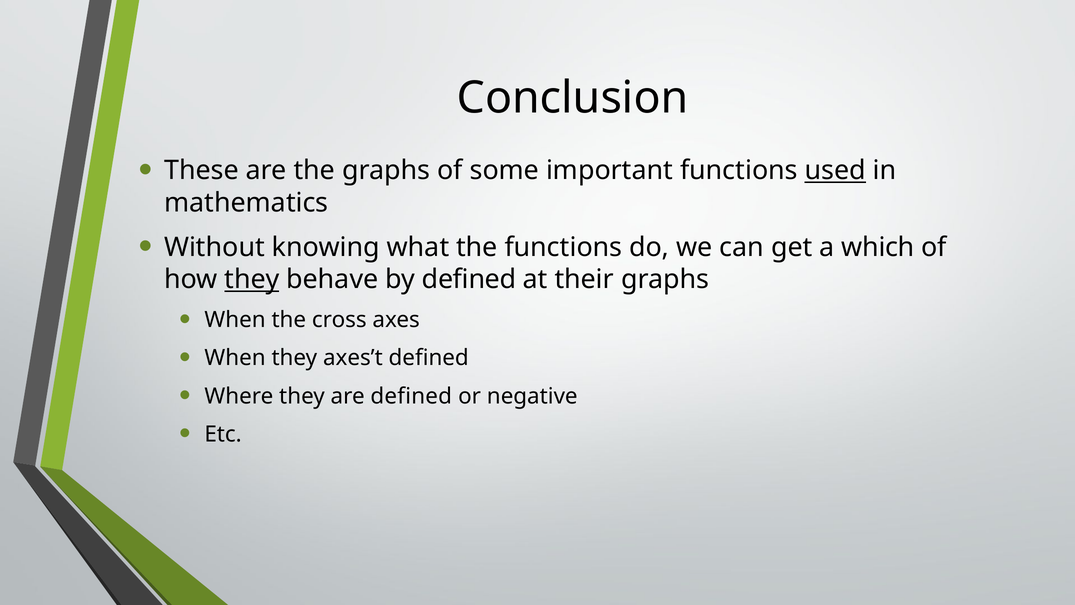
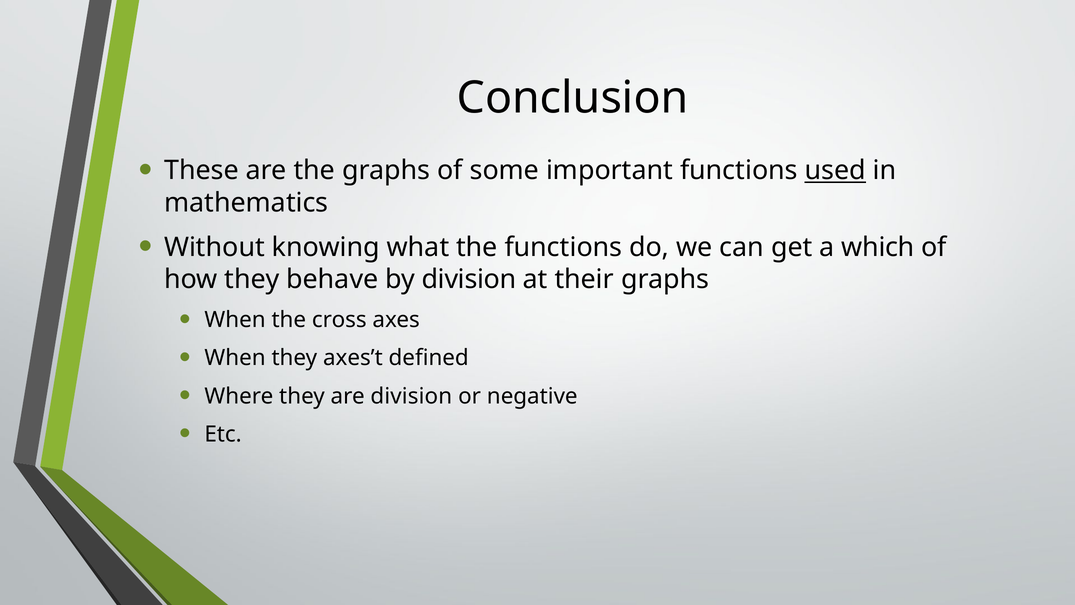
they underline: present -> none (252, 279)
by defined: defined -> division (469, 279)
are defined: defined -> division (411, 396)
